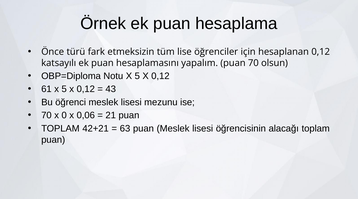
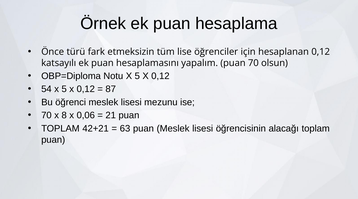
61: 61 -> 54 (46, 89)
43: 43 -> 87 (111, 89)
0: 0 -> 8 (64, 115)
